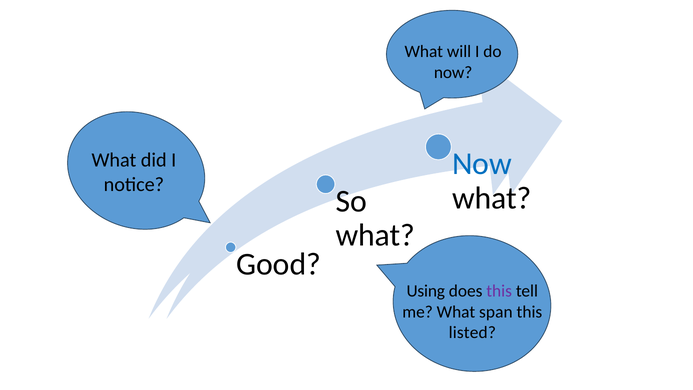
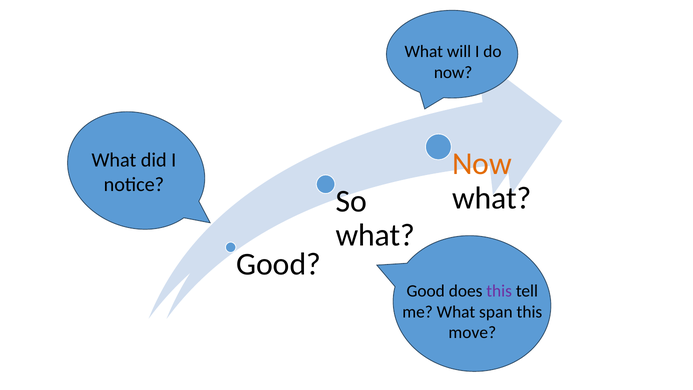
Now colour: blue -> orange (482, 164)
Using: Using -> Good (426, 291)
listed: listed -> move (472, 332)
